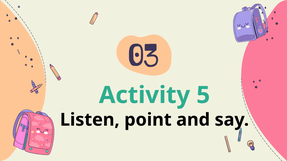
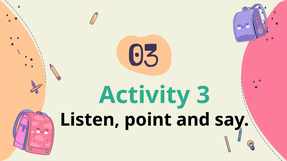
5: 5 -> 3 (203, 95)
